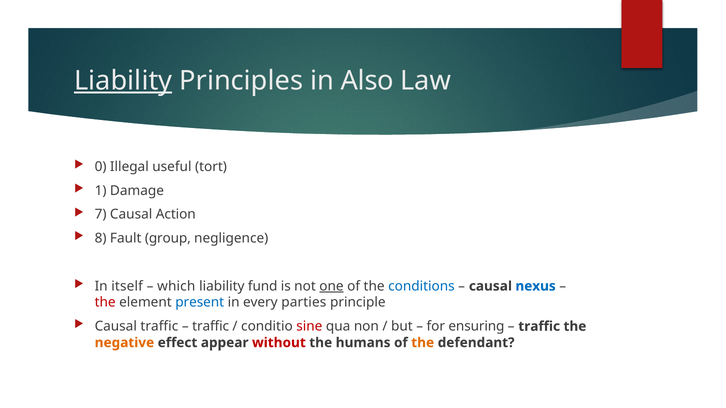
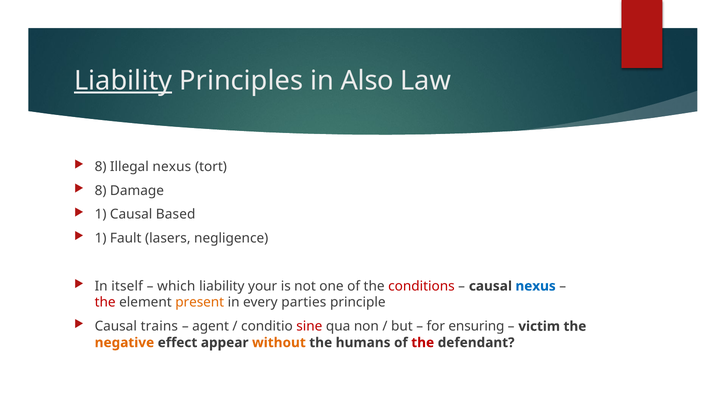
0: 0 -> 8 (101, 167)
Illegal useful: useful -> nexus (172, 167)
1: 1 -> 8 (101, 191)
7: 7 -> 1 (101, 215)
Action: Action -> Based (176, 215)
8: 8 -> 1 (101, 239)
group: group -> lasers (168, 239)
fund: fund -> your (263, 286)
one underline: present -> none (331, 286)
conditions colour: blue -> red (421, 286)
present colour: blue -> orange (200, 303)
Causal traffic: traffic -> trains (159, 327)
traffic: traffic -> agent (211, 327)
traffic: traffic -> victim (539, 327)
without colour: red -> orange (279, 343)
the colour: orange -> red (423, 343)
